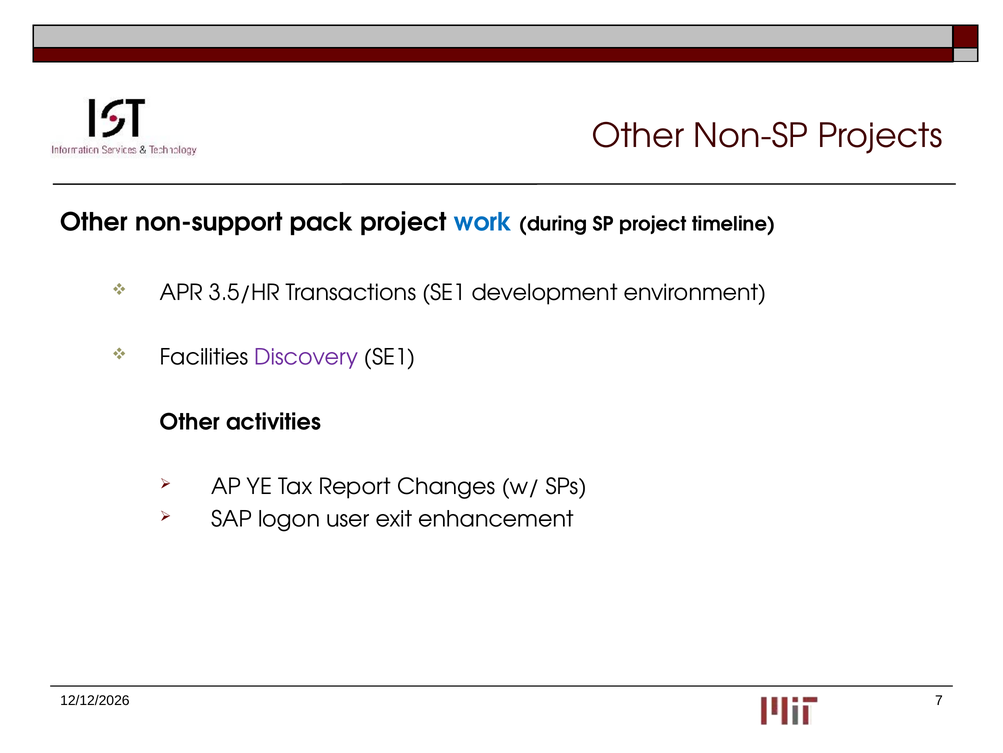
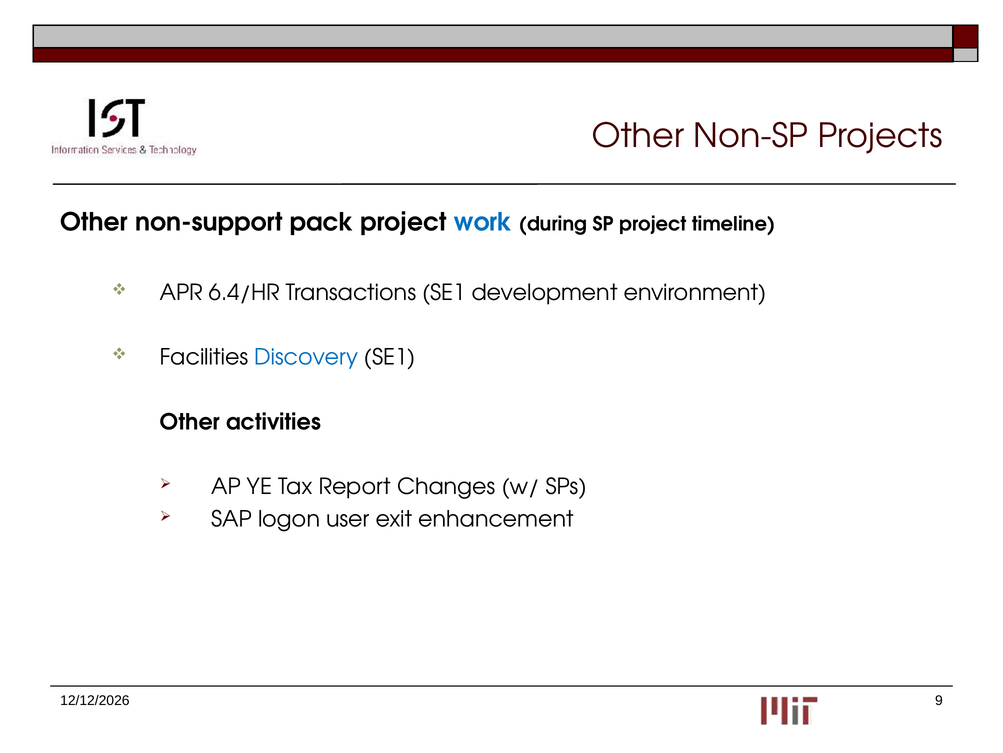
3.5/HR: 3.5/HR -> 6.4/HR (244, 293)
Discovery colour: purple -> blue (306, 357)
7: 7 -> 9 (939, 700)
